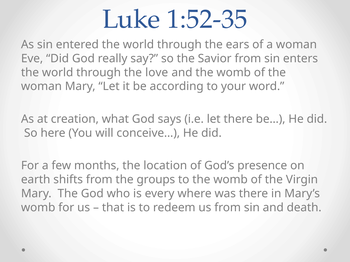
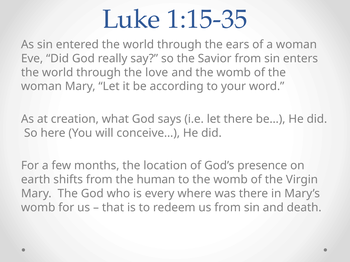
1:52-35: 1:52-35 -> 1:15-35 (207, 19)
groups: groups -> human (156, 180)
